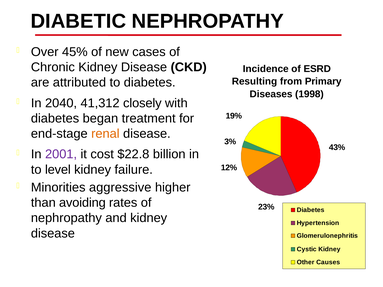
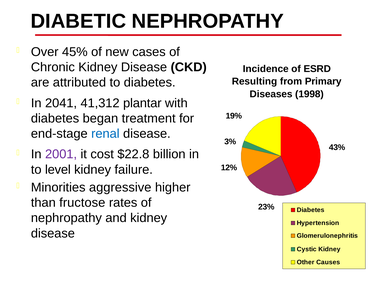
2040: 2040 -> 2041 (61, 103)
closely: closely -> plantar (142, 103)
renal colour: orange -> blue (105, 134)
avoiding: avoiding -> fructose (82, 203)
